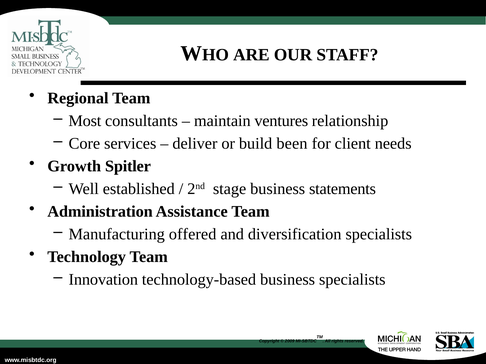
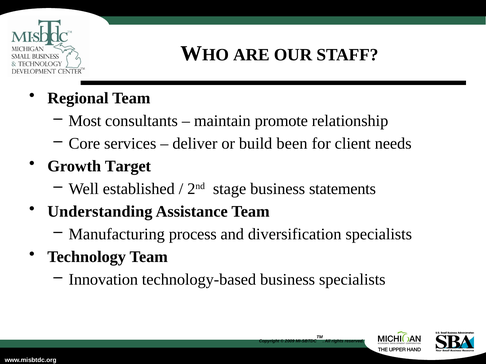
ventures: ventures -> promote (281, 121)
Spitler: Spitler -> Target (128, 166)
Administration: Administration -> Understanding (100, 212)
offered: offered -> process (193, 234)
